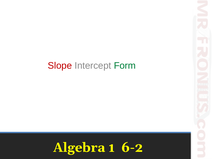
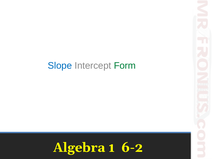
Slope colour: red -> blue (60, 66)
